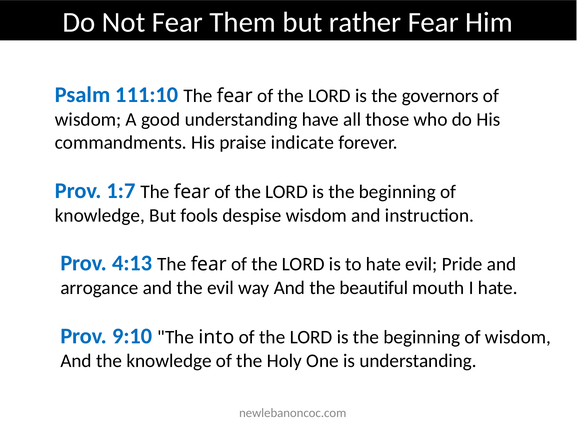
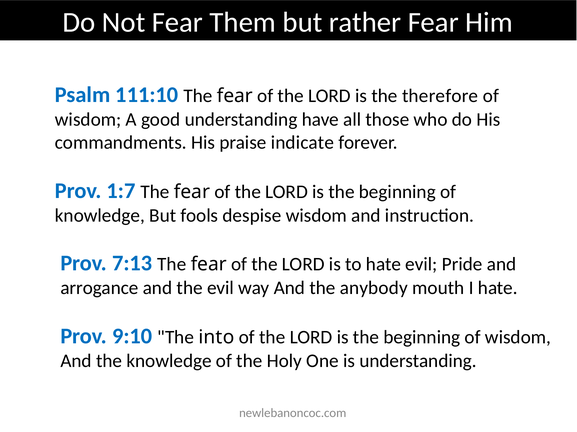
governors: governors -> therefore (440, 96)
4:13: 4:13 -> 7:13 (132, 264)
beautiful: beautiful -> anybody (374, 288)
